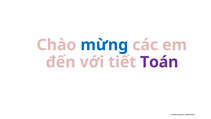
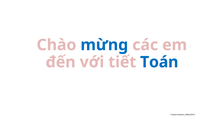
Toán colour: purple -> blue (159, 62)
